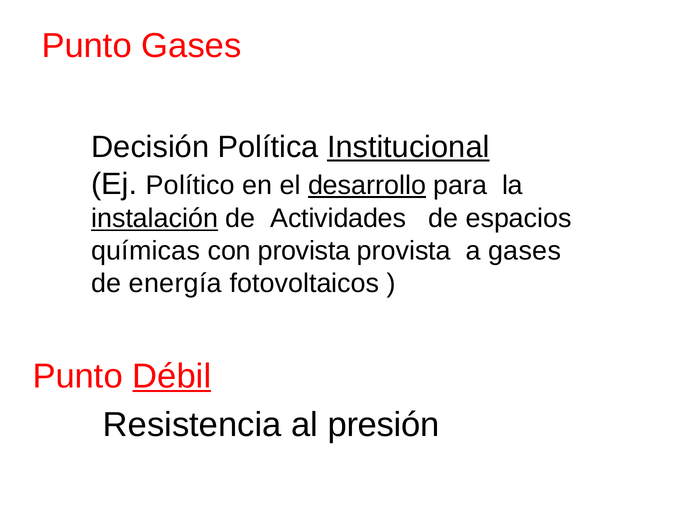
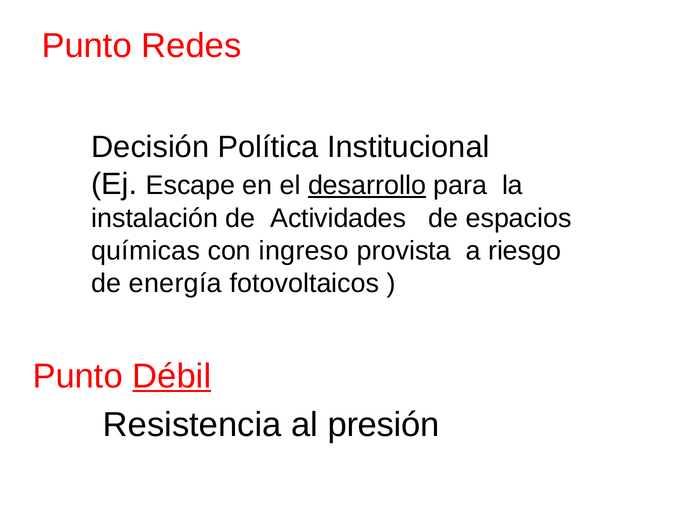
Punto Gases: Gases -> Redes (191, 46)
Institucional underline: present -> none (408, 147)
Político: Político -> Escape (190, 185)
instalación underline: present -> none (155, 218)
con provista: provista -> ingreso (304, 251)
a gases: gases -> riesgo (525, 251)
